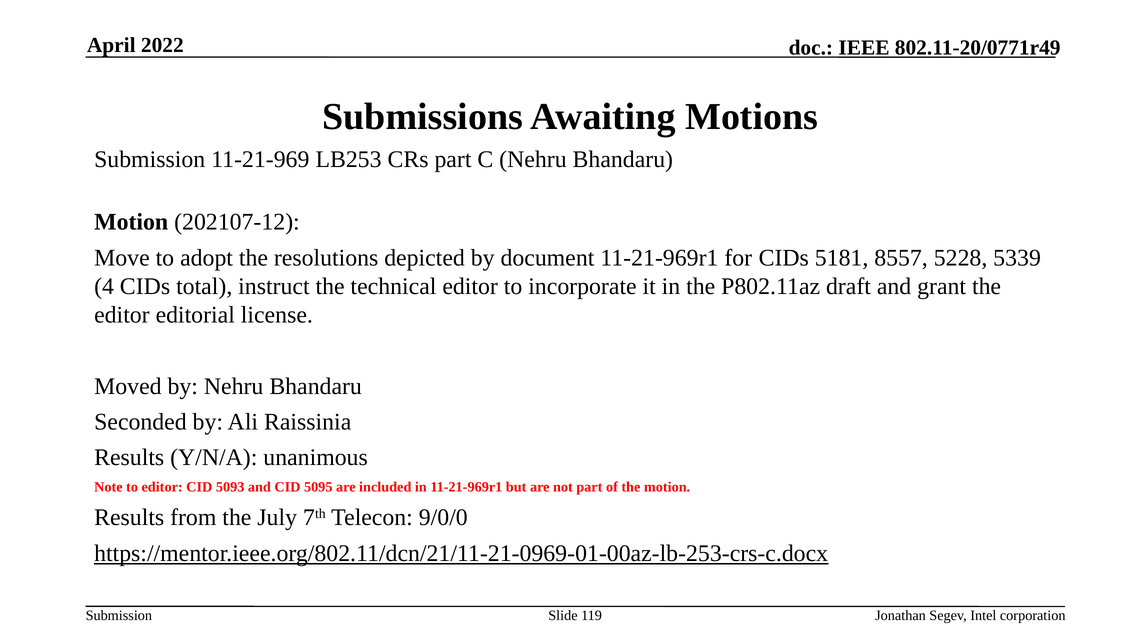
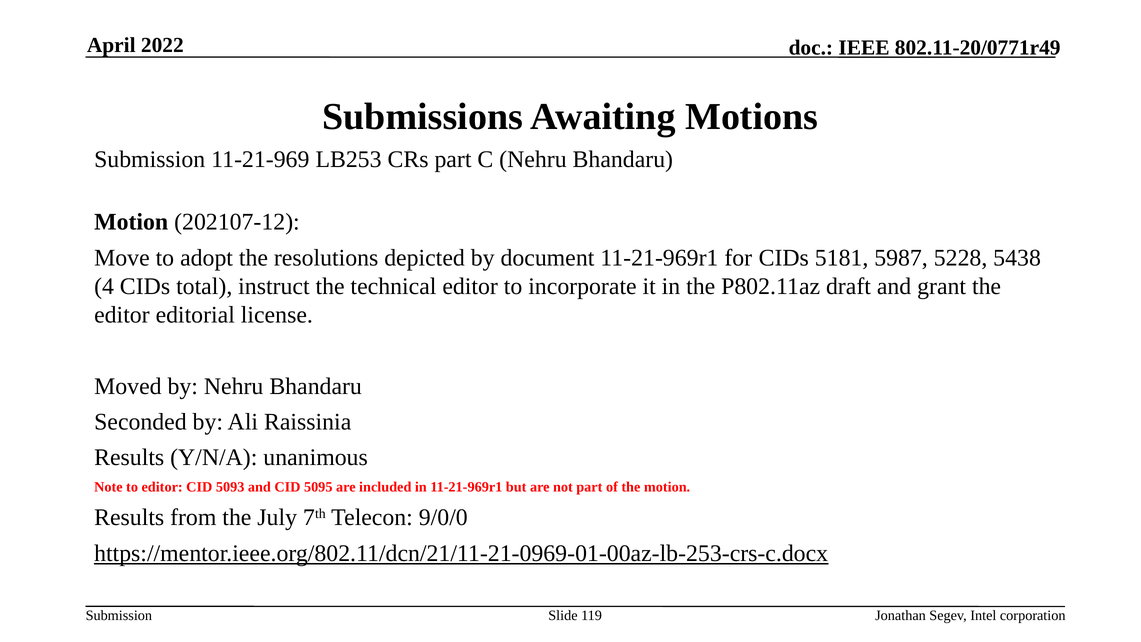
8557: 8557 -> 5987 (901, 258)
5339: 5339 -> 5438 (1017, 258)
